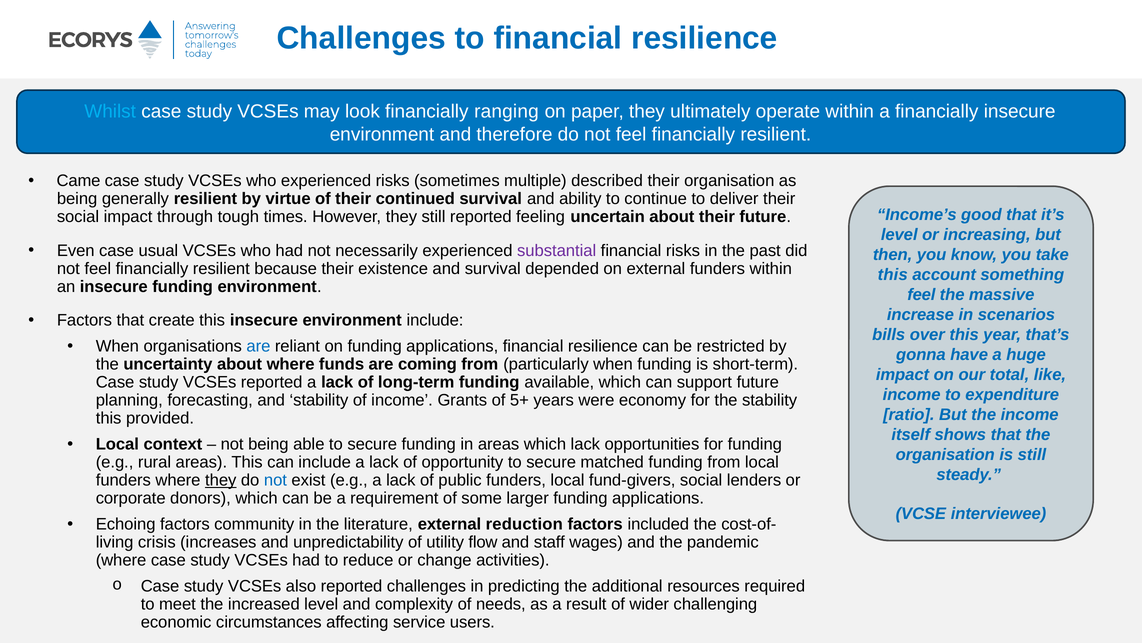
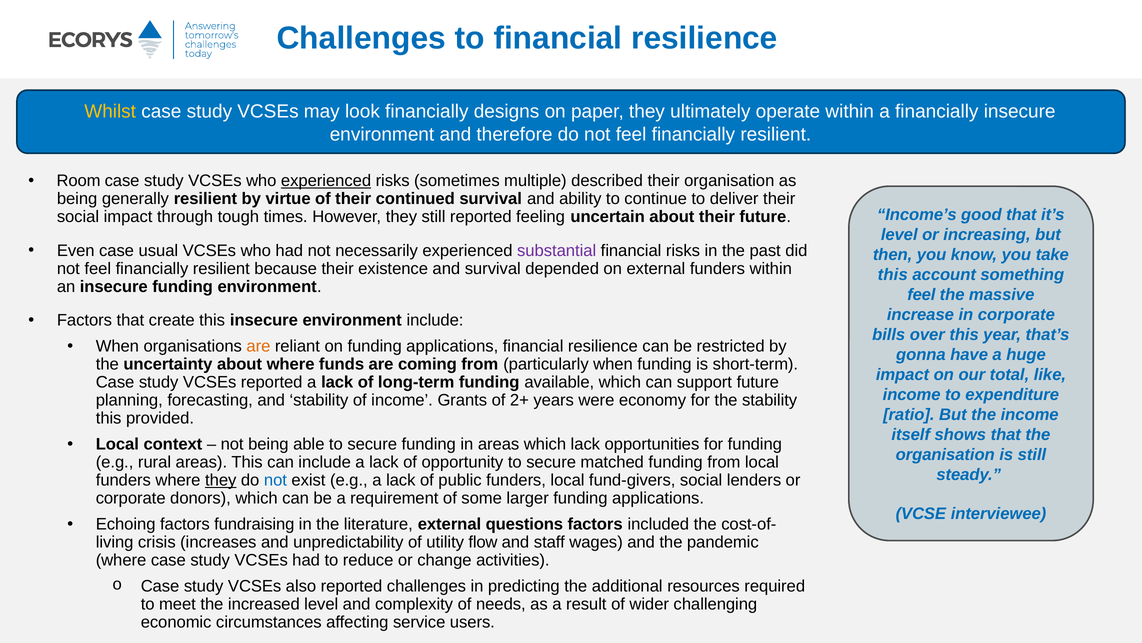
Whilst colour: light blue -> yellow (110, 111)
ranging: ranging -> designs (507, 111)
Came: Came -> Room (79, 181)
experienced underline: none -> present (326, 181)
in scenarios: scenarios -> corporate (1016, 315)
are colour: blue -> orange (258, 346)
5+: 5+ -> 2+ (519, 400)
community: community -> fundraising (254, 524)
reduction: reduction -> questions (524, 524)
